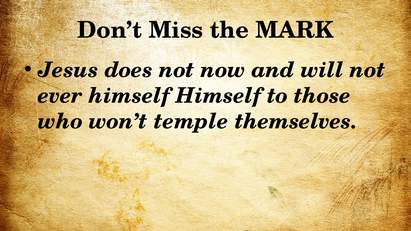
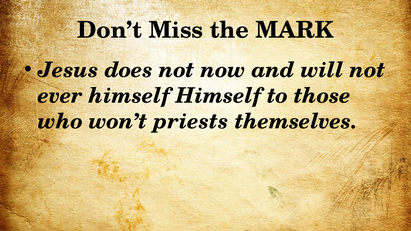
temple: temple -> priests (191, 121)
